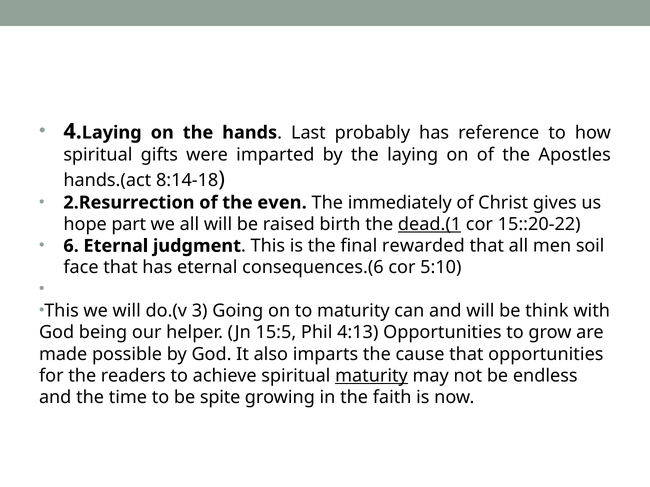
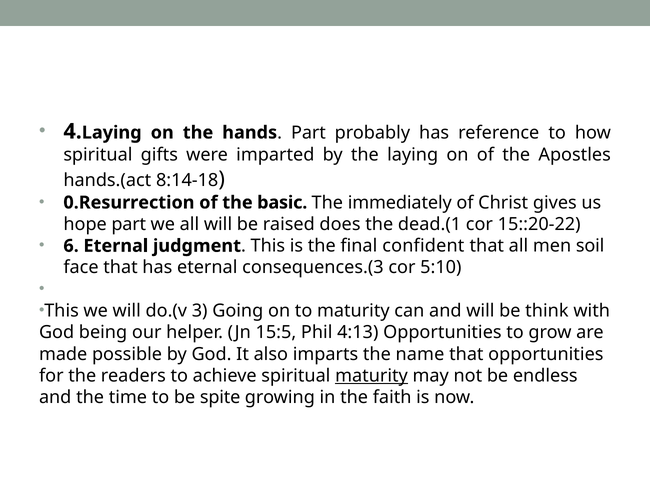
Last: Last -> Part (308, 133)
2.Resurrection: 2.Resurrection -> 0.Resurrection (129, 203)
even: even -> basic (282, 203)
birth: birth -> does (340, 224)
dead.(1 underline: present -> none (430, 224)
rewarded: rewarded -> confident (423, 246)
consequences.(6: consequences.(6 -> consequences.(3 (313, 268)
cause: cause -> name (420, 355)
